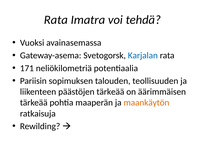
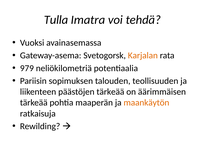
Rata: Rata -> Tulla (56, 20)
Karjalan colour: blue -> orange (143, 56)
171: 171 -> 979 (27, 69)
